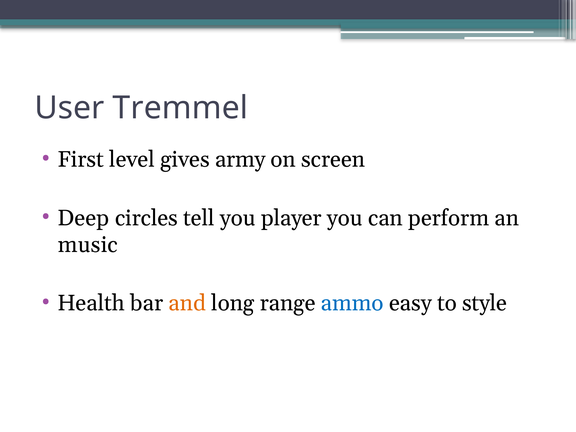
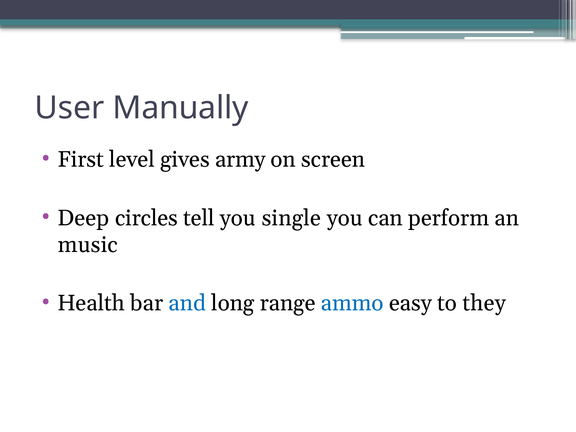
Tremmel: Tremmel -> Manually (181, 108)
player: player -> single (291, 218)
and colour: orange -> blue (187, 303)
style: style -> they (484, 303)
